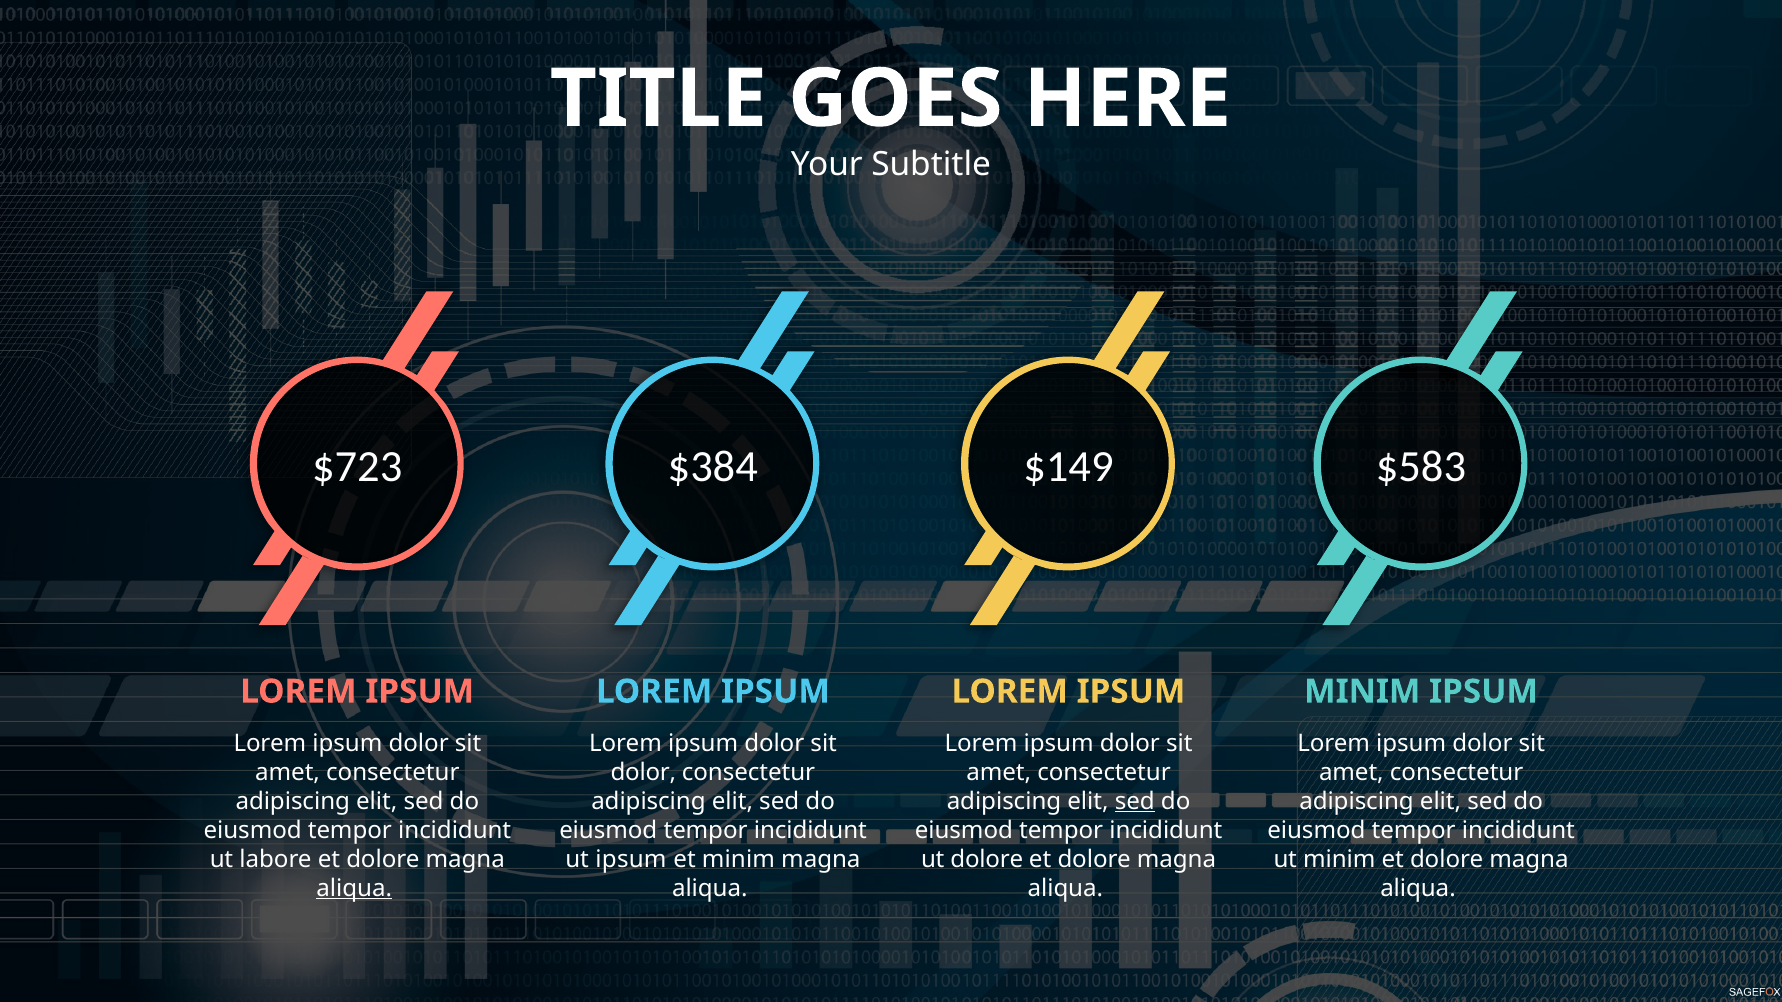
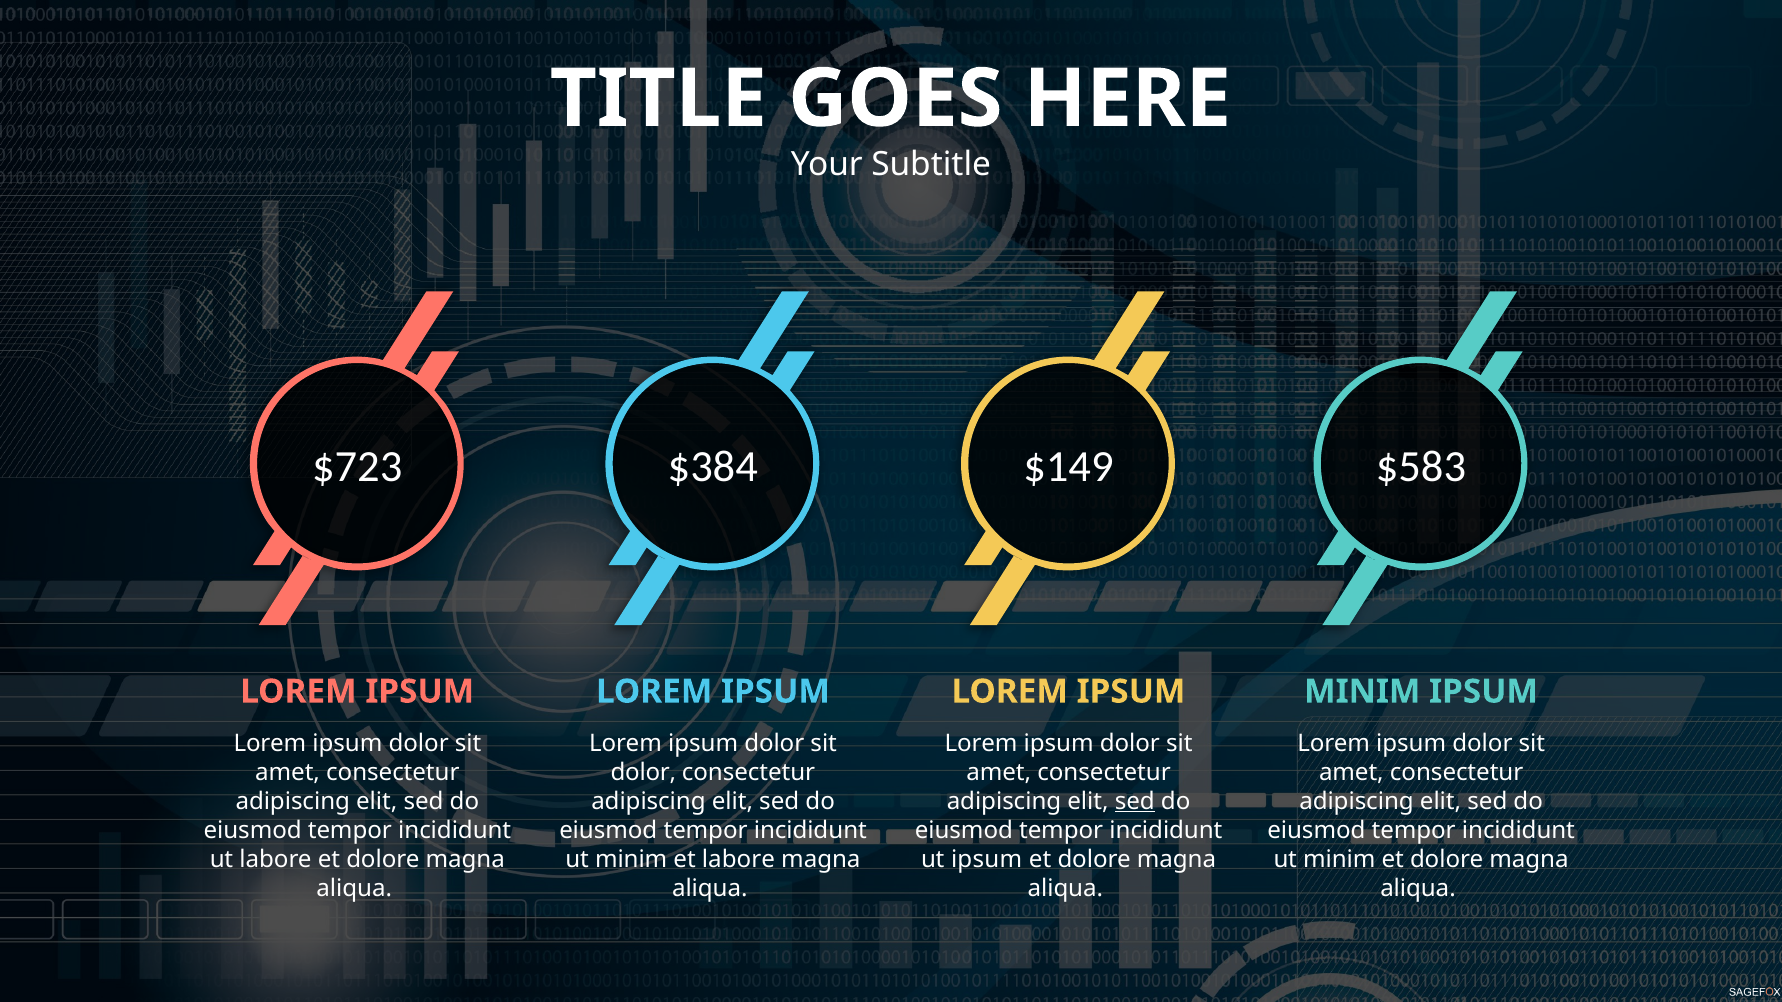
ipsum: ipsum -> minim (631, 859)
et minim: minim -> labore (738, 859)
ut dolore: dolore -> ipsum (987, 859)
aliqua underline: present -> none (354, 888)
